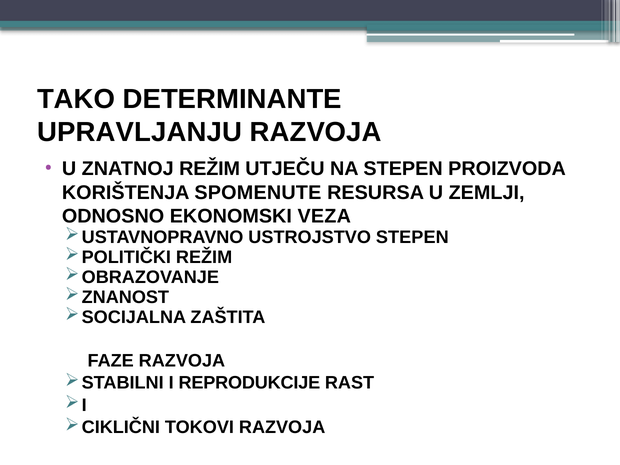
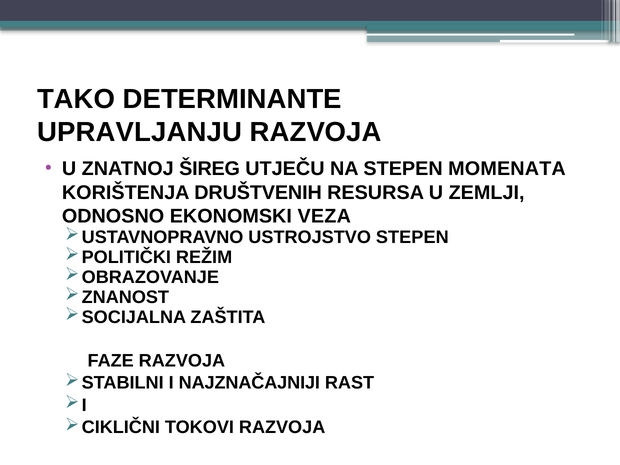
ZNATNOJ REŽIM: REŽIM -> ŠIREG (210, 169)
PROIZVODA: PROIZVODA -> MOMENATA (507, 169)
SPOMENUTE: SPOMENUTE -> DRUŠTVENIH (258, 193)
REPRODUKCIJE: REPRODUKCIJE -> NAJZNAČAJNIJI (249, 383)
